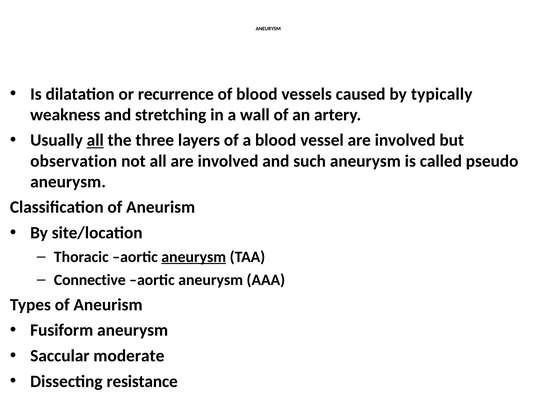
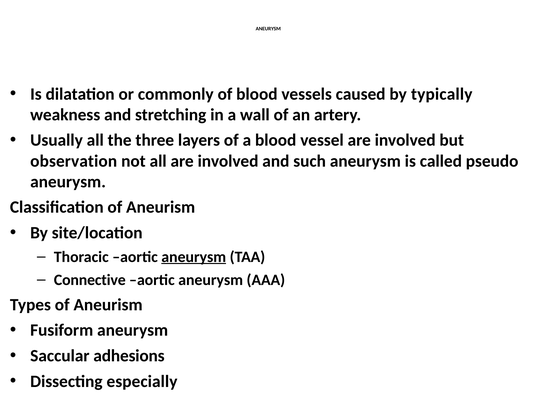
recurrence: recurrence -> commonly (176, 94)
all underline: present -> none (95, 140)
moderate: moderate -> adhesions (129, 356)
resistance: resistance -> especially (142, 381)
